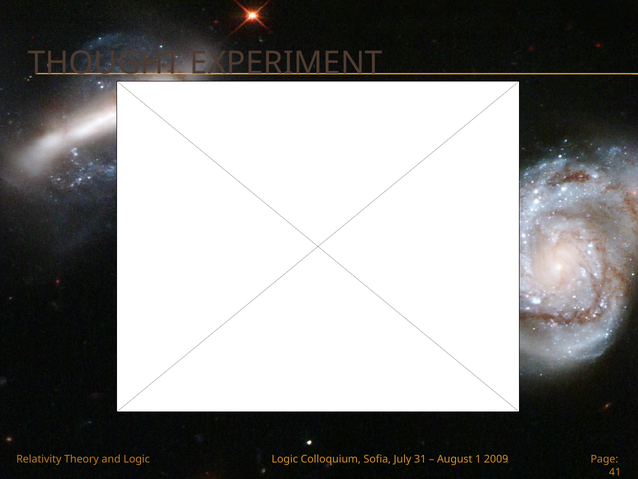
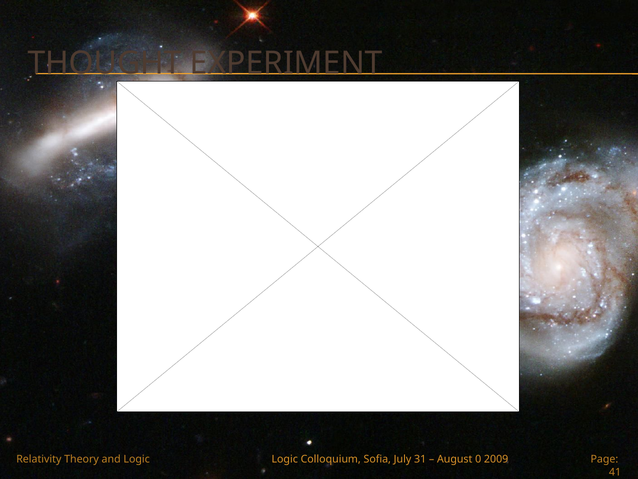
1: 1 -> 0 (478, 459)
